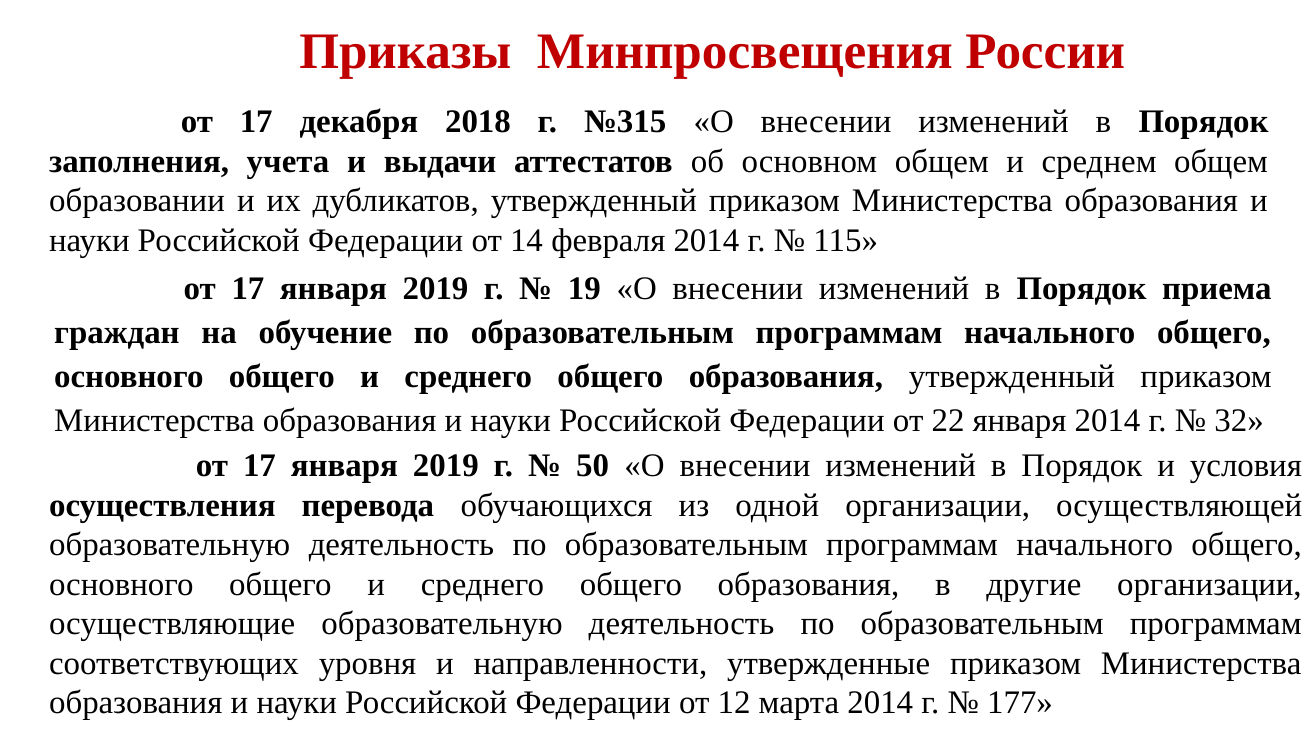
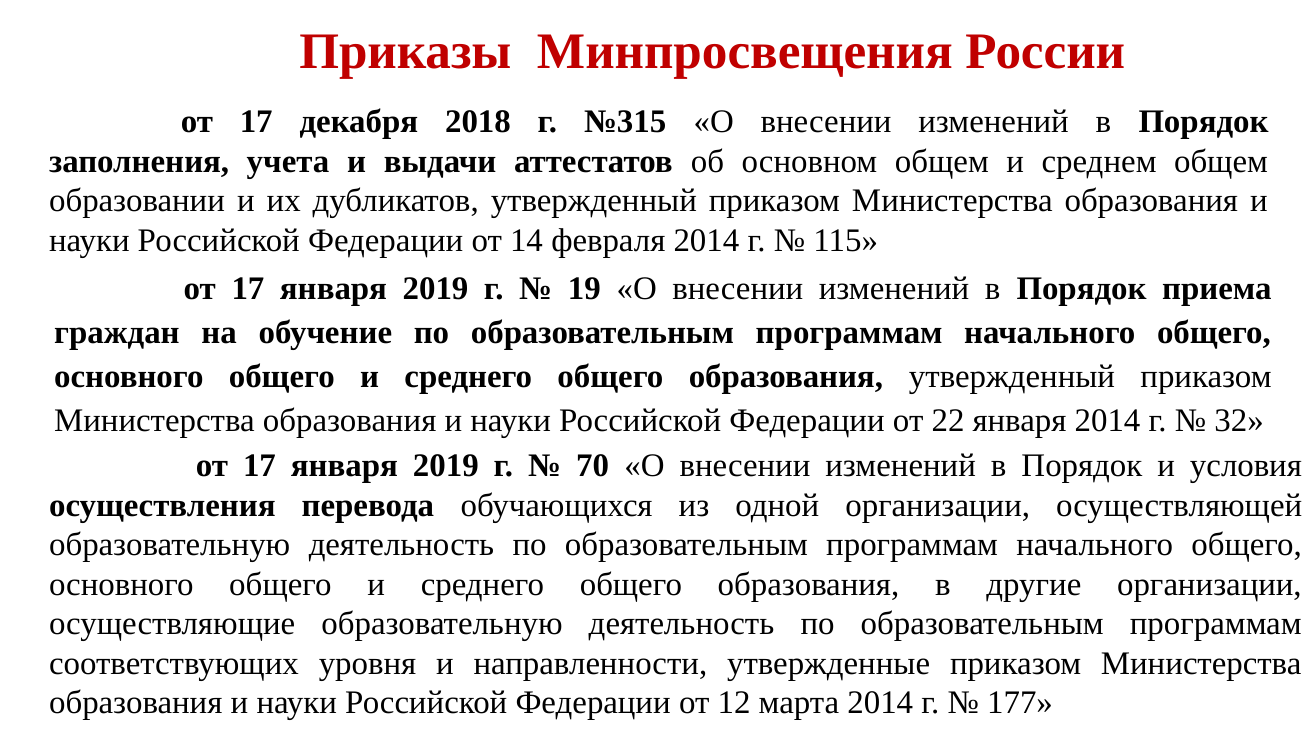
50: 50 -> 70 (593, 466)
